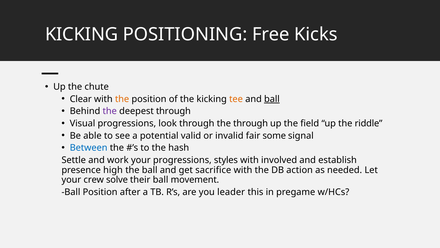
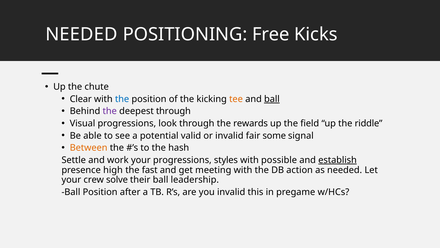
KICKING: KICKING -> NEEDED (81, 34)
the colour: orange -> blue (122, 99)
the through: through -> rewards (251, 123)
Between colour: blue -> orange (89, 148)
involved: involved -> possible (279, 160)
establish underline: none -> present (338, 160)
the ball: ball -> fast (150, 170)
sacrifice: sacrifice -> meeting (213, 170)
movement: movement -> leadership (195, 180)
you leader: leader -> invalid (231, 192)
